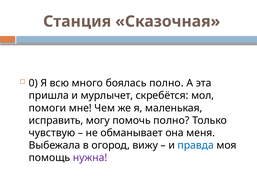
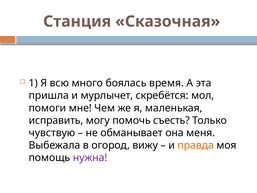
0: 0 -> 1 (33, 83)
боялась полно: полно -> время (166, 83)
помочь полно: полно -> съесть (171, 120)
правда colour: blue -> orange (196, 145)
